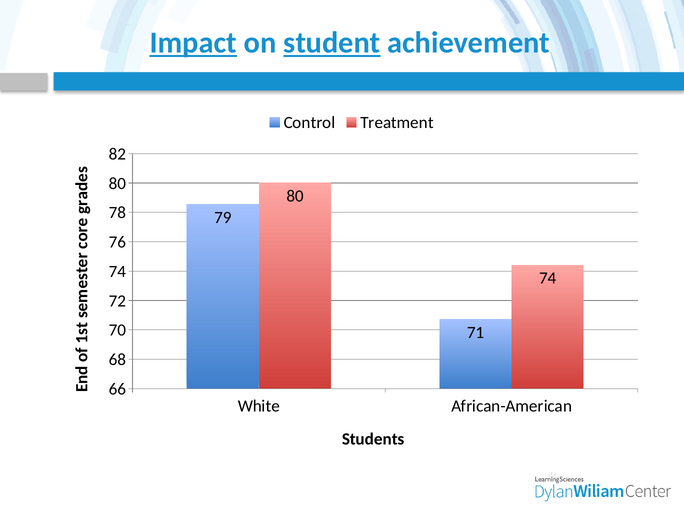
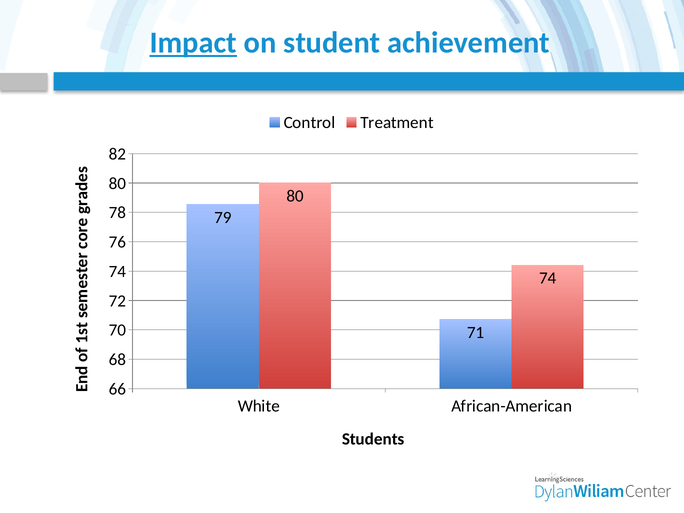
student underline: present -> none (332, 43)
